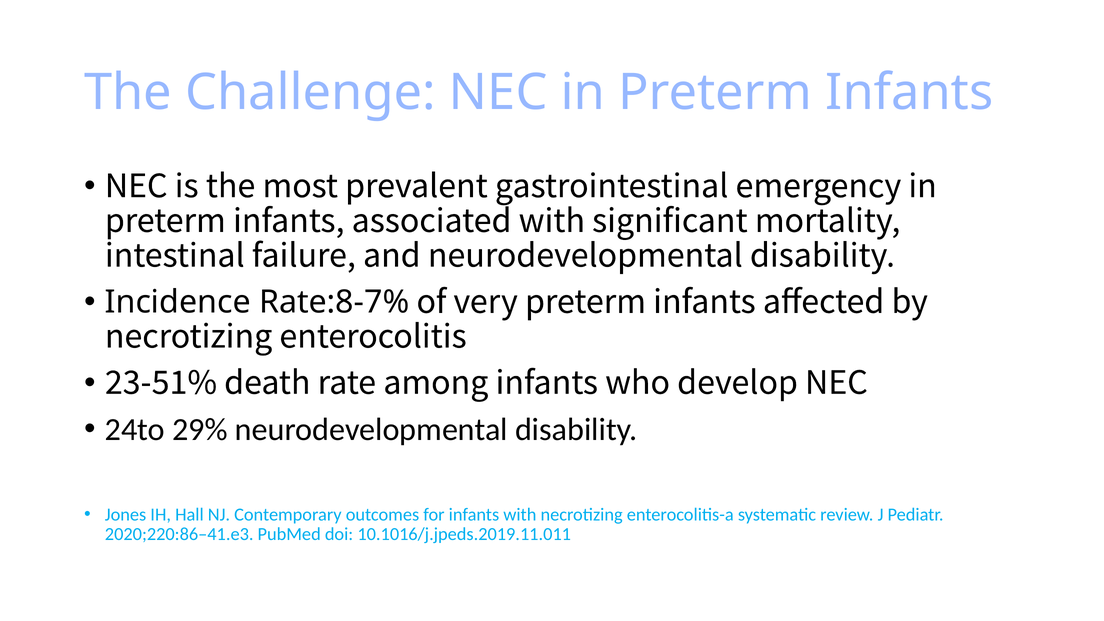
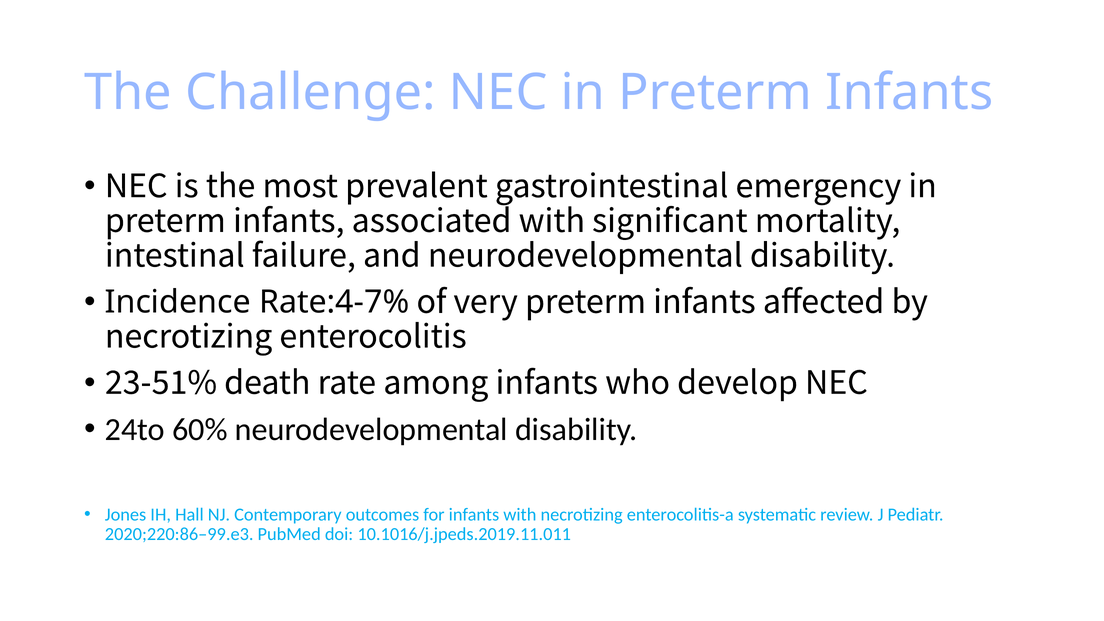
Rate:8-7%: Rate:8-7% -> Rate:4-7% (334, 302)
29%: 29% -> 60% (200, 429)
2020;220:86–41.e3: 2020;220:86–41.e3 -> 2020;220:86–99.e3 (179, 534)
